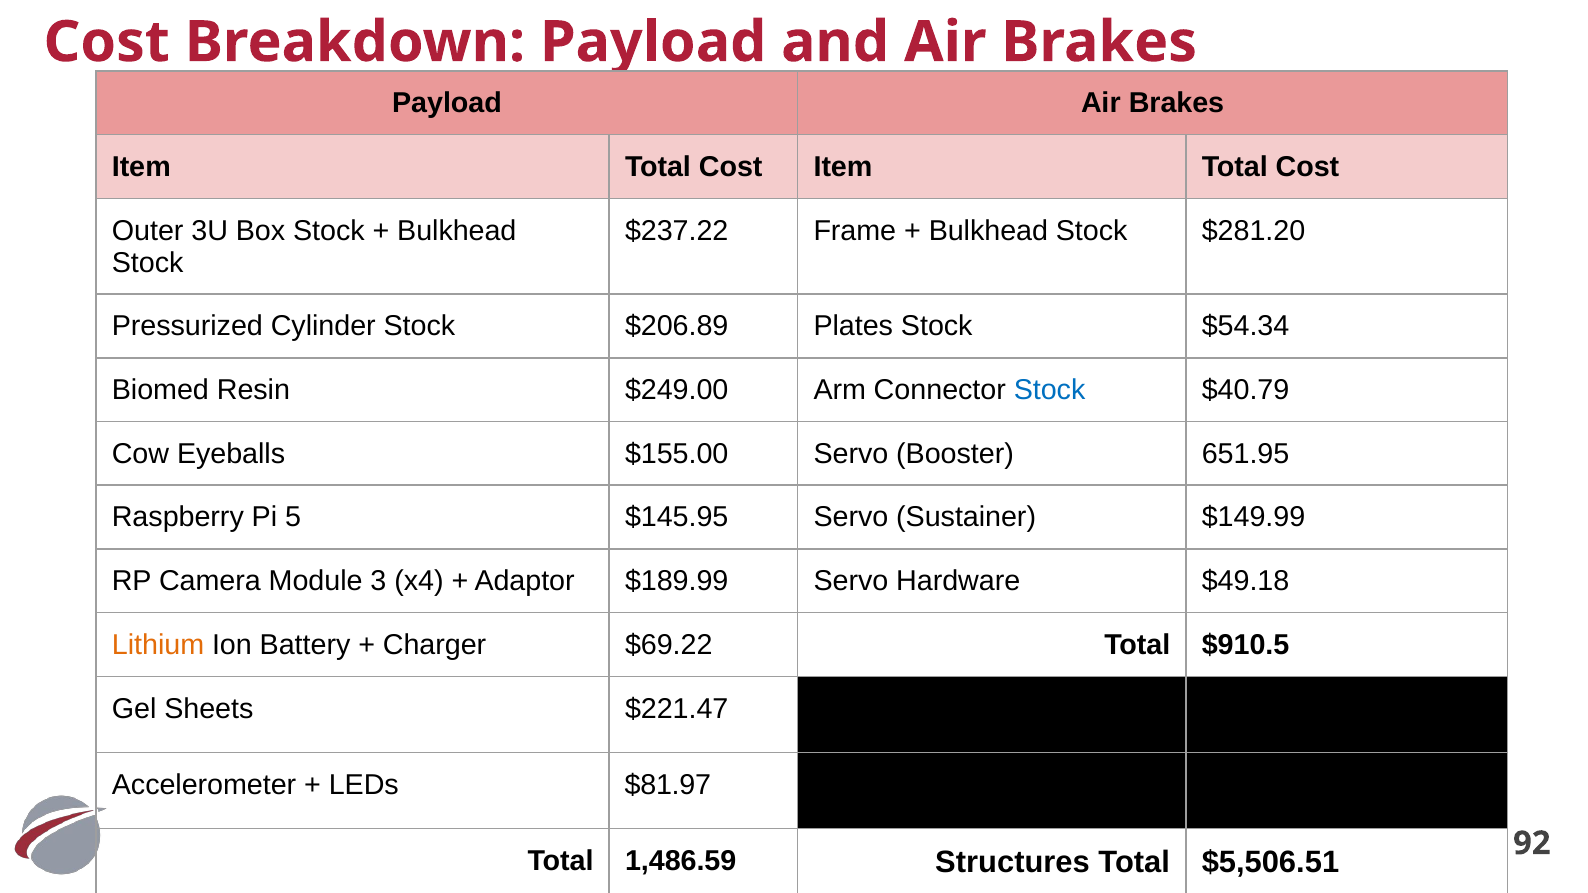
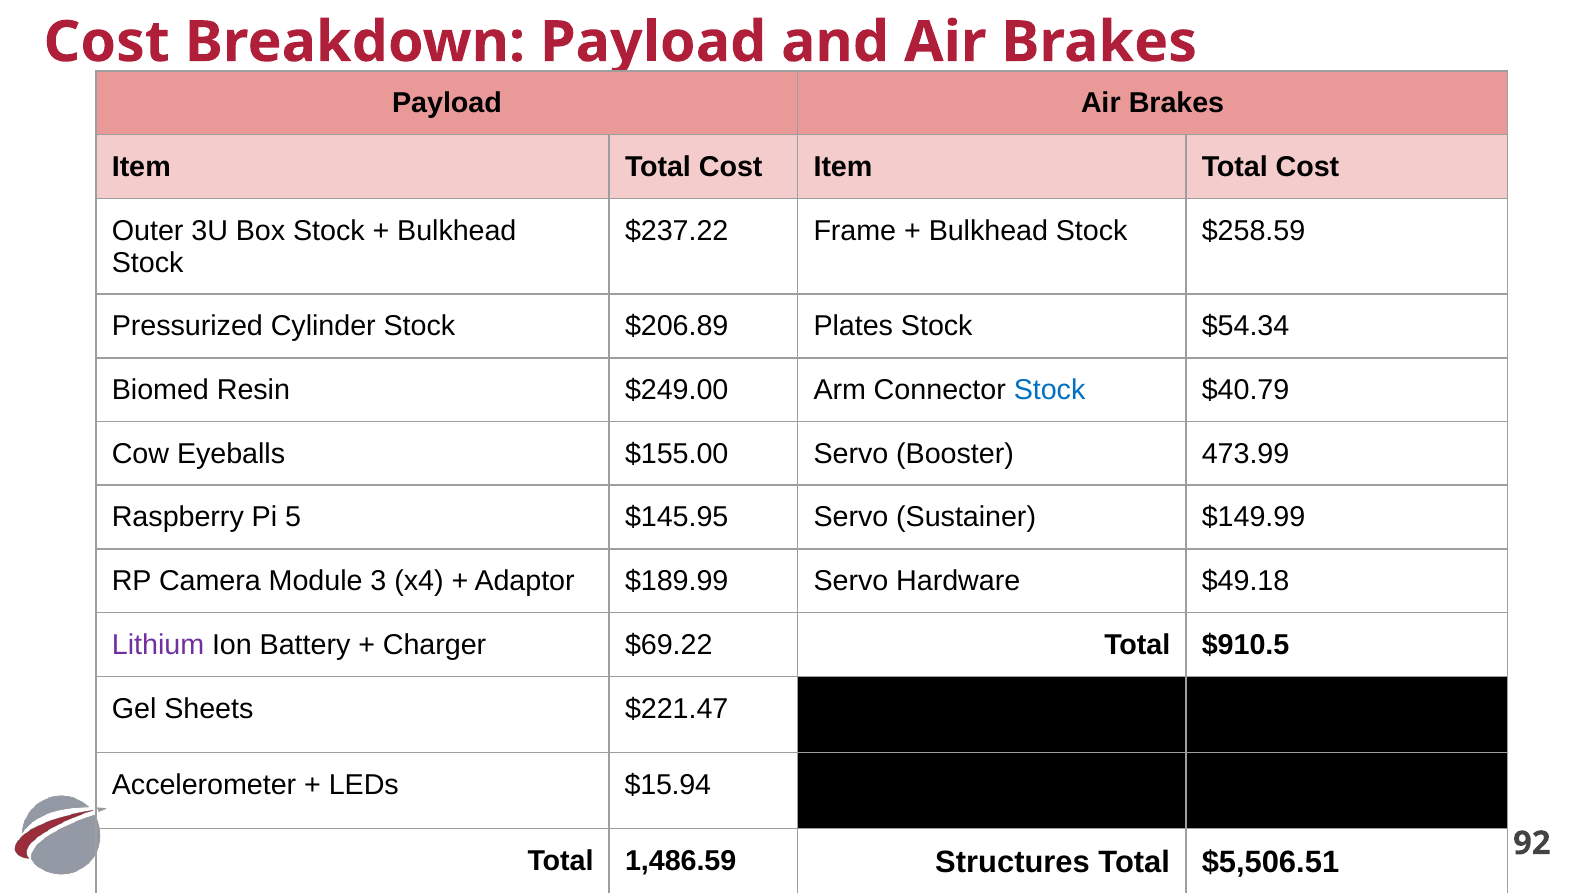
$281.20: $281.20 -> $258.59 (1254, 231)
651.95: 651.95 -> 473.99 (1246, 454)
Lithium colour: orange -> purple (158, 645)
$81.97: $81.97 -> $15.94 (668, 785)
